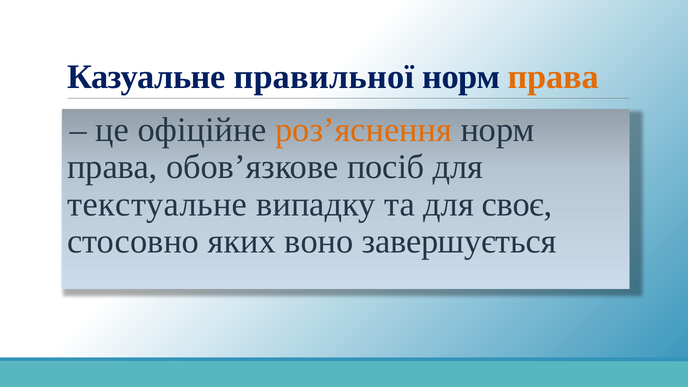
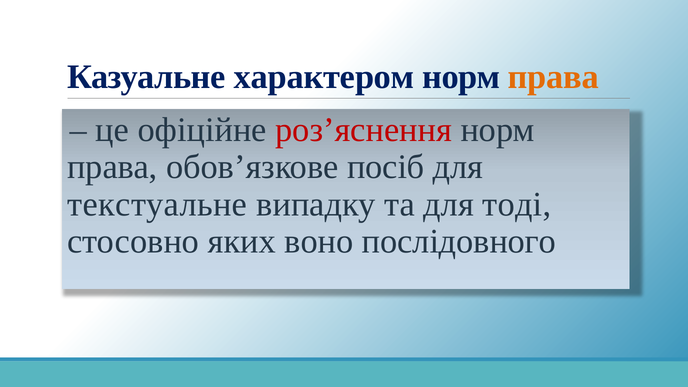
правильної: правильної -> характером (324, 77)
роз’яснення colour: orange -> red (364, 130)
своє: своє -> тоді (517, 204)
завершується: завершується -> послідовного (459, 241)
